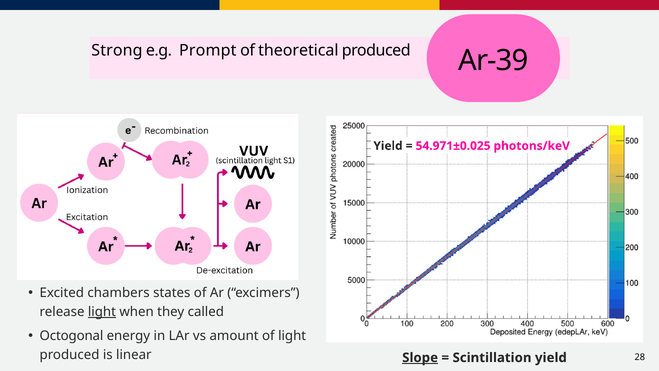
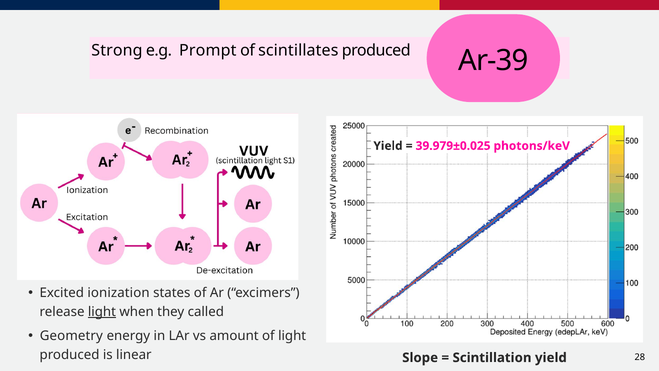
theoretical: theoretical -> scintillates (298, 50)
54.971±0.025: 54.971±0.025 -> 39.979±0.025 (453, 146)
chambers: chambers -> ionization (119, 293)
Octogonal: Octogonal -> Geometry (71, 336)
Slope underline: present -> none (420, 357)
